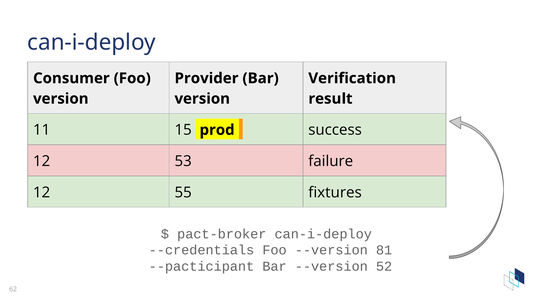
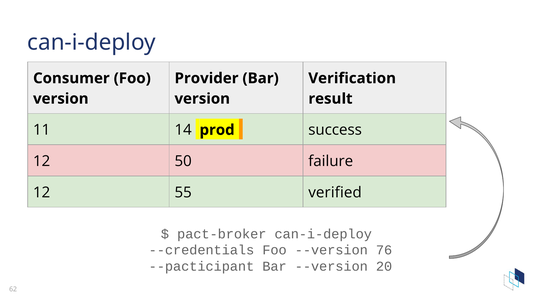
15: 15 -> 14 (183, 130)
53: 53 -> 50 (183, 161)
fixtures: fixtures -> verified (335, 193)
81: 81 -> 76 (384, 250)
52: 52 -> 20 (384, 267)
